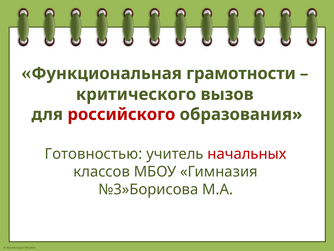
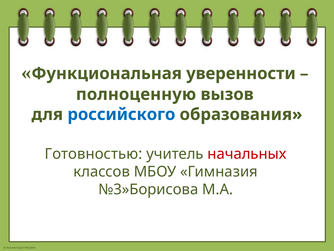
грамотности: грамотности -> уверенности (241, 73)
критического: критического -> полноценную (136, 94)
российского colour: red -> blue (121, 114)
